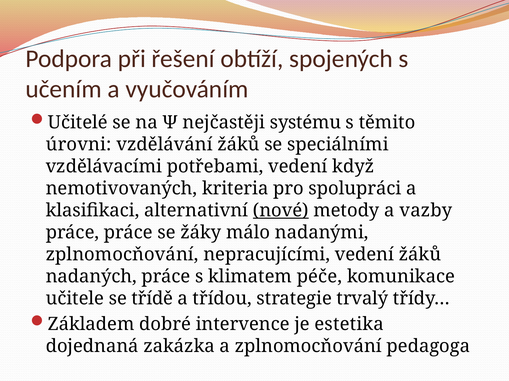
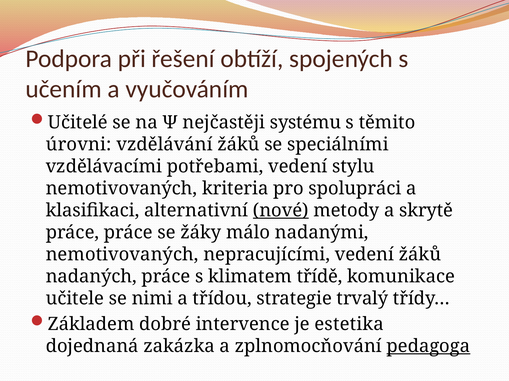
když: když -> stylu (353, 167)
vazby: vazby -> skrytě (426, 211)
zplnomocňování: zplnomocňování -> nemotivovaných (122, 255)
péče: péče -> třídě (320, 277)
třídě: třídě -> nimi (152, 299)
pedagoga underline: none -> present (428, 347)
